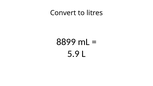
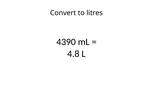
8899: 8899 -> 4390 (66, 42)
5.9: 5.9 -> 4.8 (73, 54)
